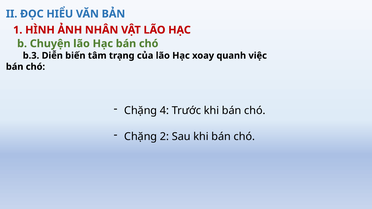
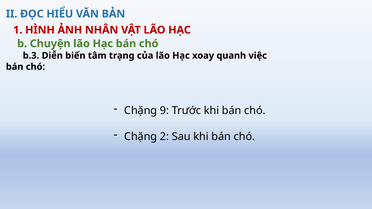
4: 4 -> 9 (164, 111)
